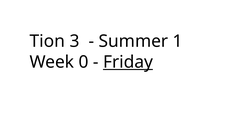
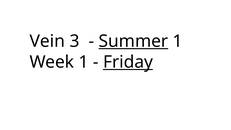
Tion: Tion -> Vein (47, 41)
Summer underline: none -> present (133, 41)
Week 0: 0 -> 1 (84, 62)
